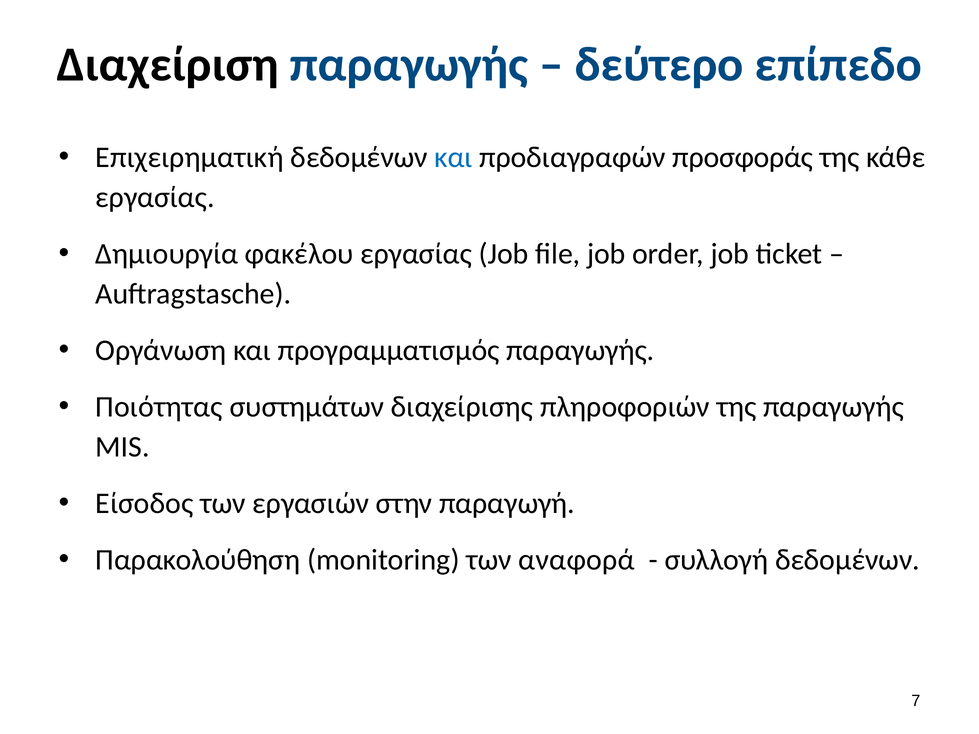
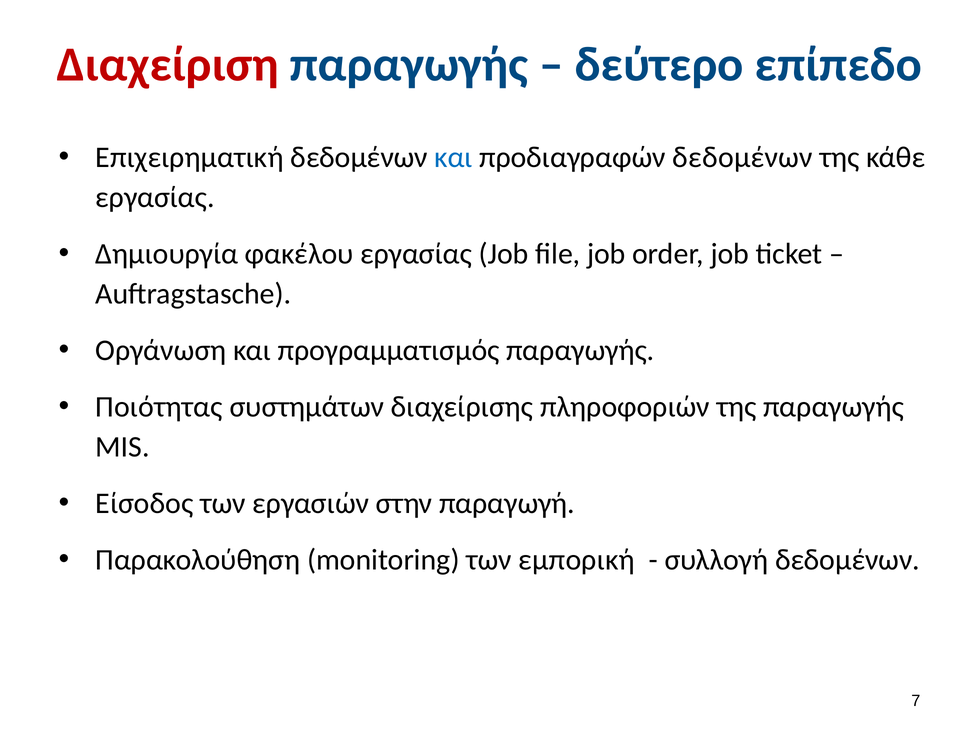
Διαχείριση colour: black -> red (168, 65)
προδιαγραφών προσφοράς: προσφοράς -> δεδομένων (743, 157)
αναφορά: αναφορά -> εμπορική (577, 560)
